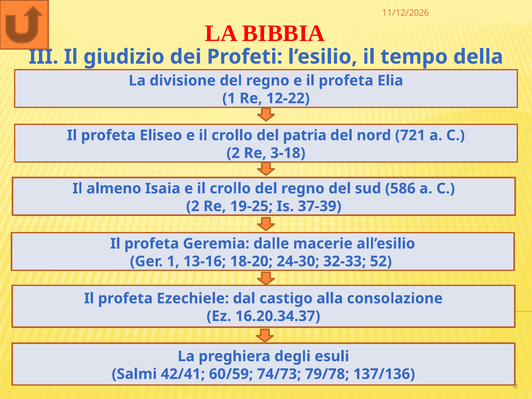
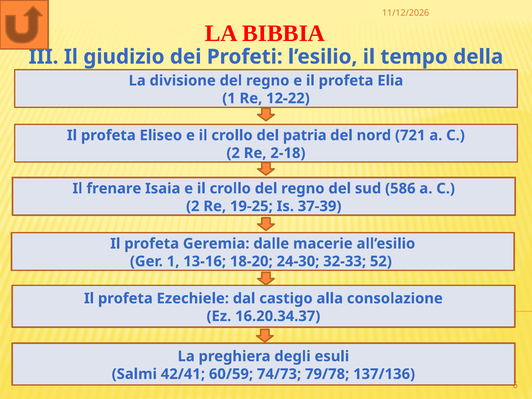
3-18: 3-18 -> 2-18 (288, 153)
almeno: almeno -> frenare (114, 189)
